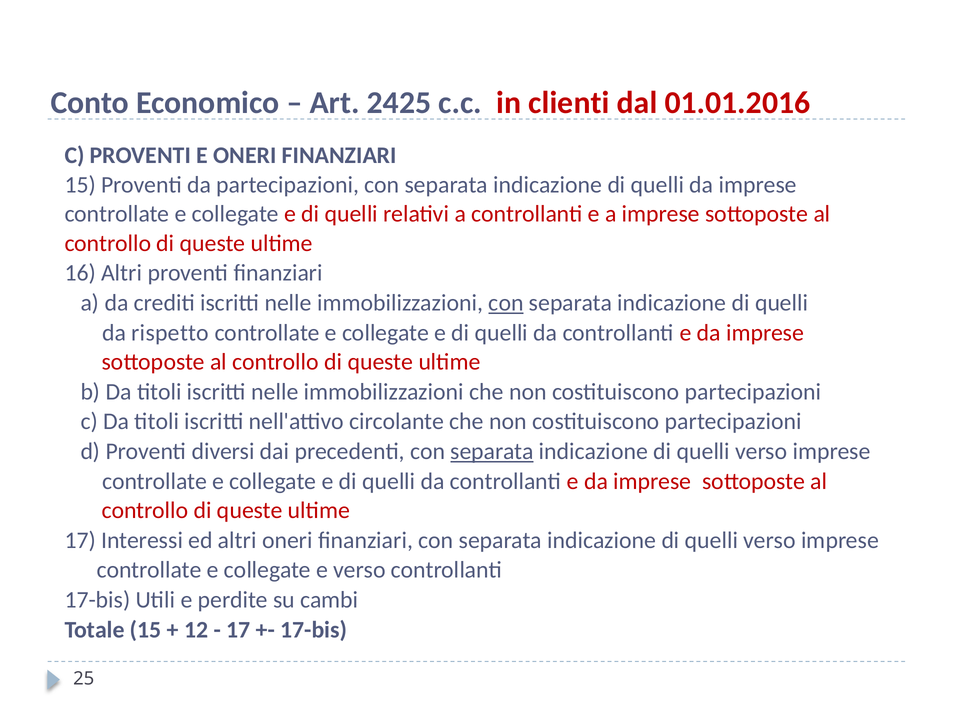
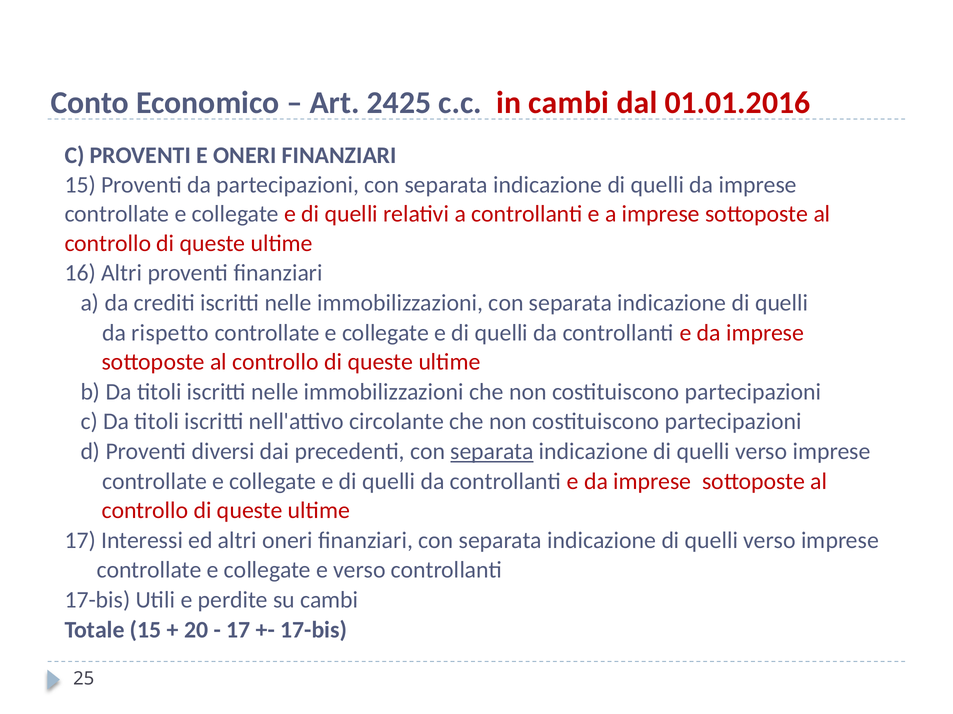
in clienti: clienti -> cambi (569, 103)
con underline: present -> none (506, 303)
12: 12 -> 20 (196, 631)
